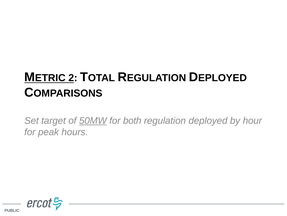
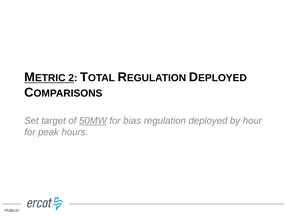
both: both -> bias (132, 120)
